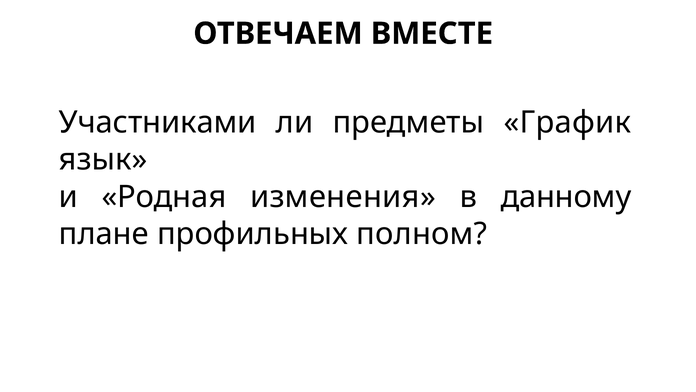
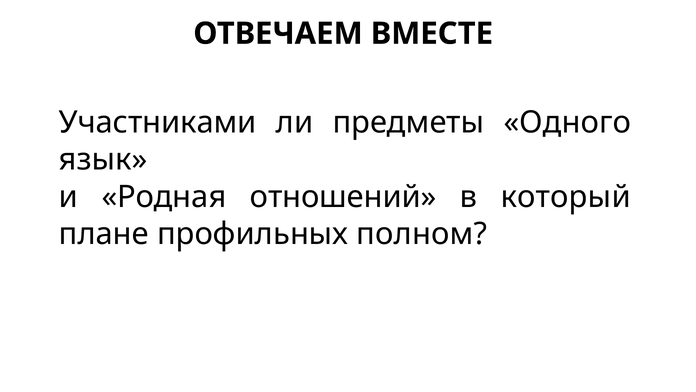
График: График -> Одного (567, 122)
изменения: изменения -> отношений (343, 197)
данному: данному -> который (566, 197)
